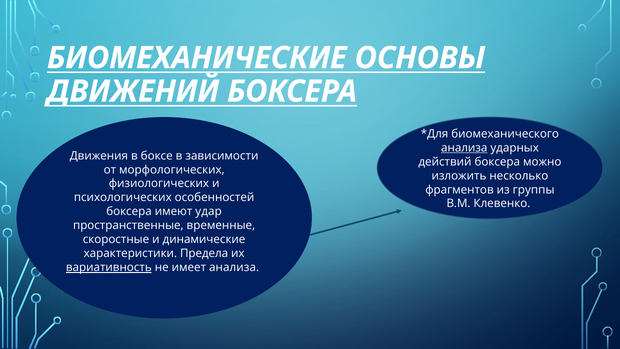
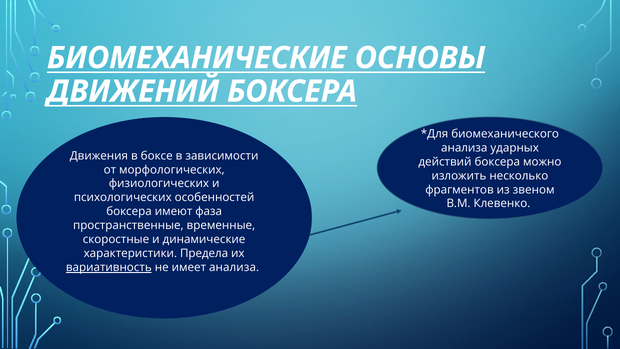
анализа underline: present -> none (464, 148)
группы: группы -> звеном (534, 190)
удар: удар -> фаза (209, 211)
